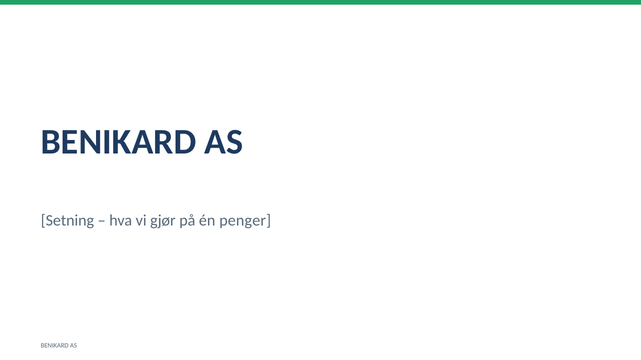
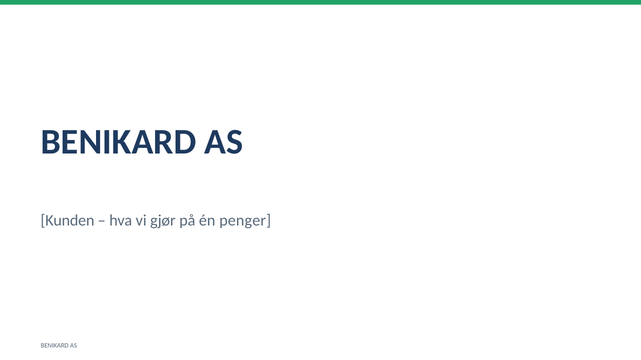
Setning: Setning -> Kunden (68, 221)
